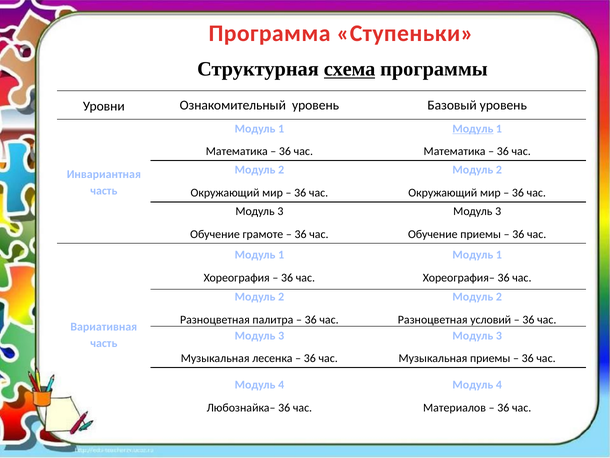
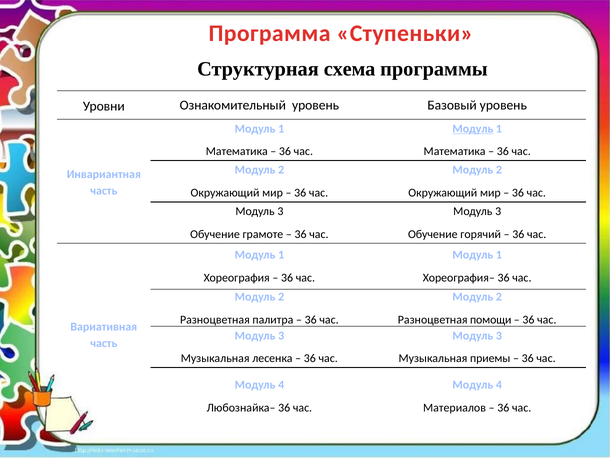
схема underline: present -> none (350, 69)
Обучение приемы: приемы -> горячий (481, 234)
условий: условий -> помощи (491, 319)
